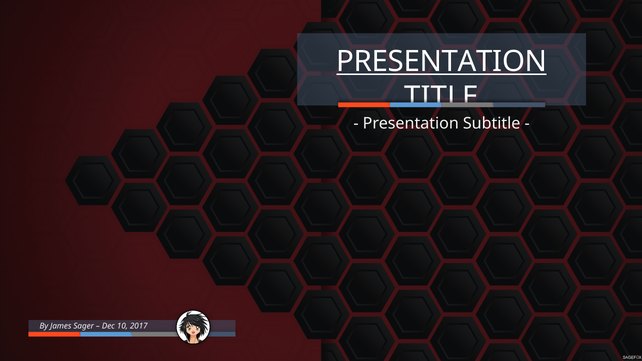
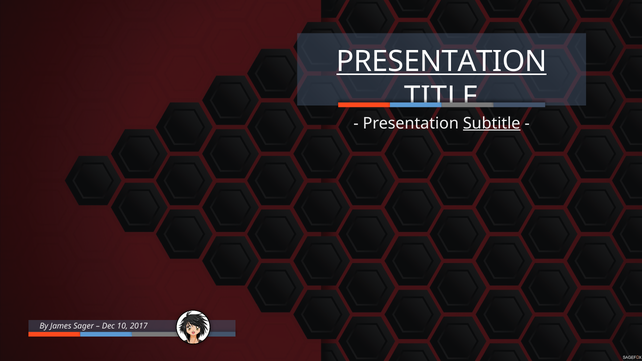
Subtitle underline: none -> present (492, 123)
